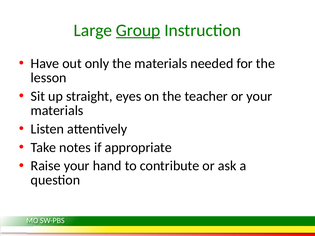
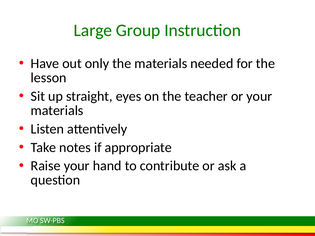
Group underline: present -> none (138, 30)
